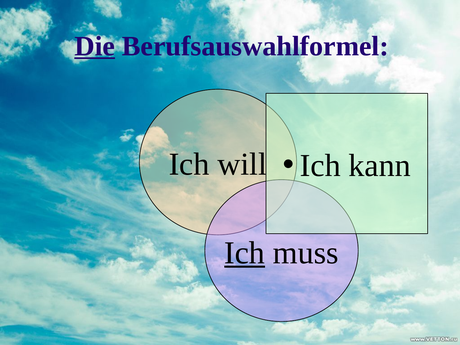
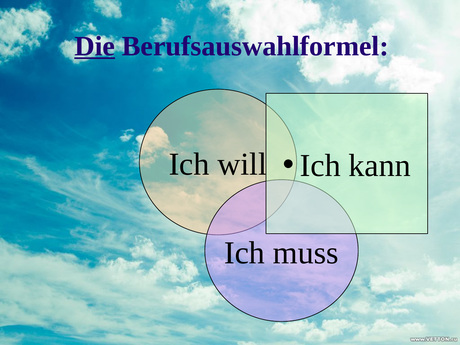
Ich underline: present -> none (245, 253)
